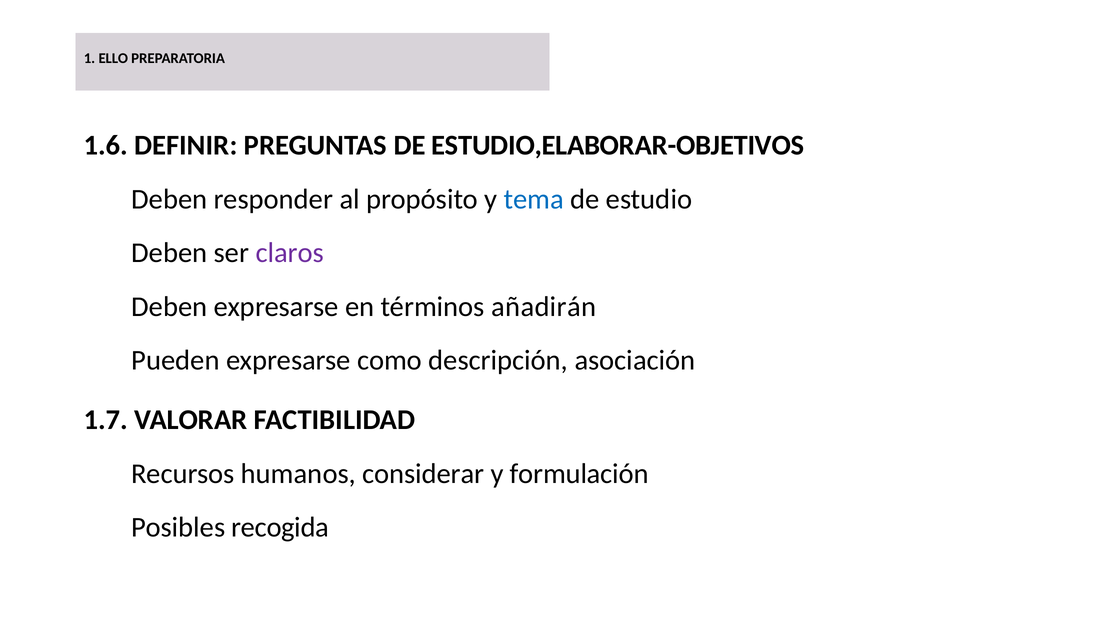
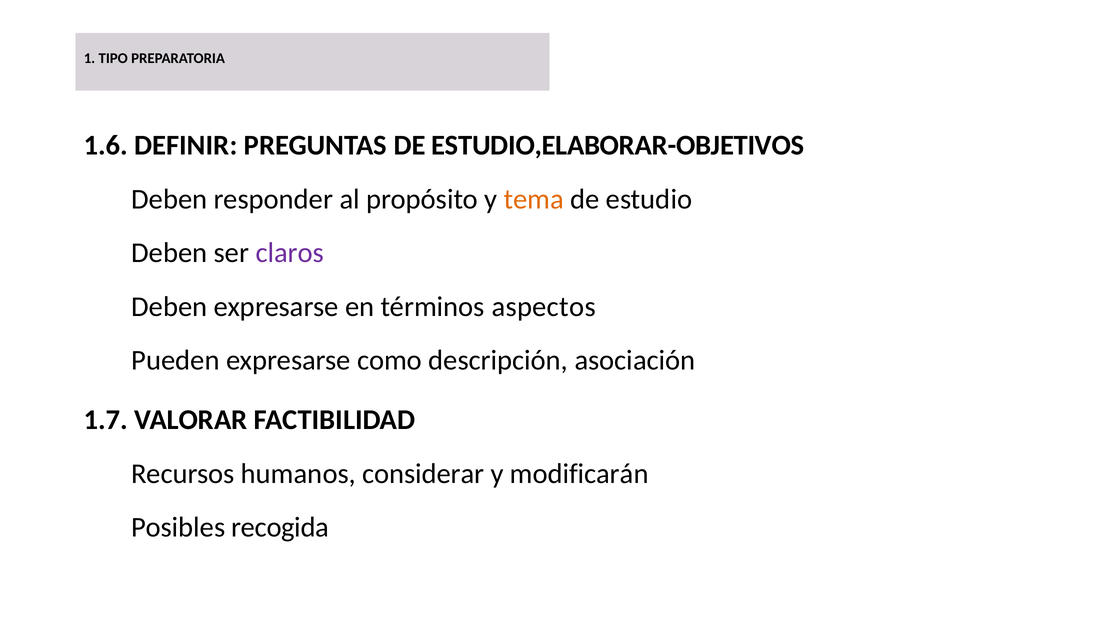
ELLO: ELLO -> TIPO (113, 58)
tema colour: blue -> orange (534, 199)
añadirán: añadirán -> aspectos (544, 307)
formulación: formulación -> modificarán (579, 474)
